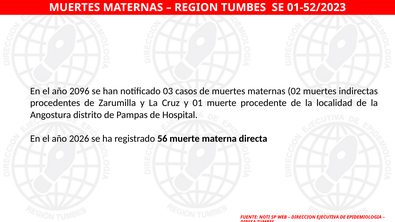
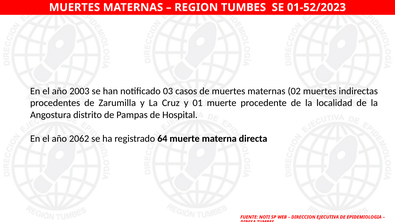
2096: 2096 -> 2003 (79, 91)
2026: 2026 -> 2062 (79, 139)
56: 56 -> 64 (162, 139)
